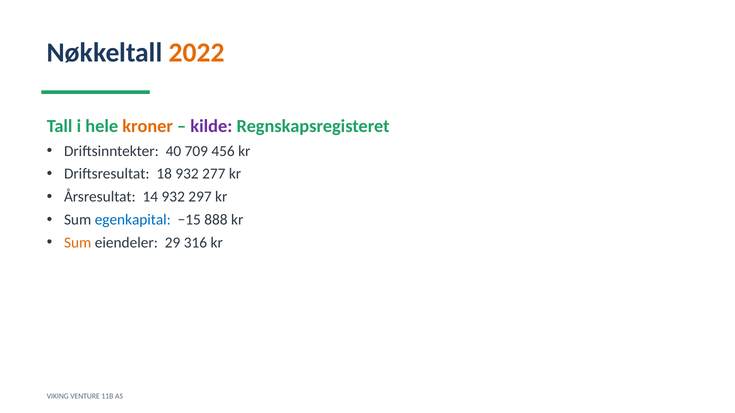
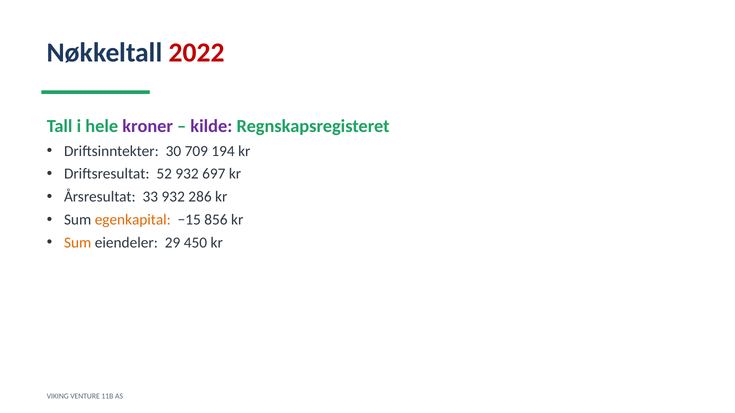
2022 colour: orange -> red (197, 52)
kroner colour: orange -> purple (148, 127)
40: 40 -> 30 (173, 151)
456: 456 -> 194 (223, 151)
18: 18 -> 52 (164, 174)
277: 277 -> 697 (214, 174)
14: 14 -> 33 (150, 197)
297: 297 -> 286 (200, 197)
egenkapital colour: blue -> orange (133, 220)
888: 888 -> 856 (216, 220)
316: 316 -> 450 (195, 243)
